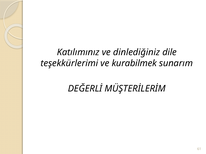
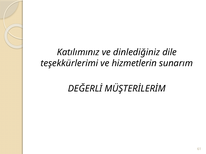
kurabilmek: kurabilmek -> hizmetlerin (134, 63)
